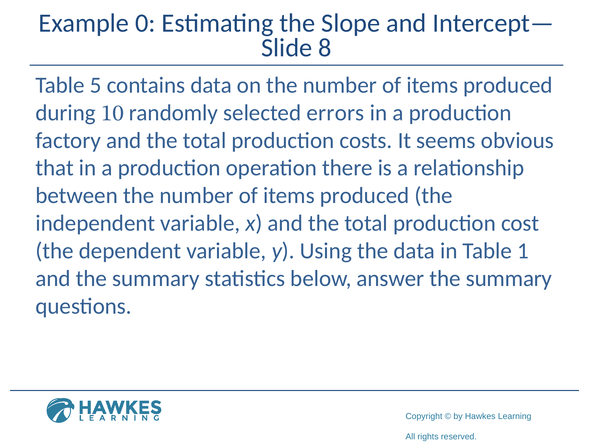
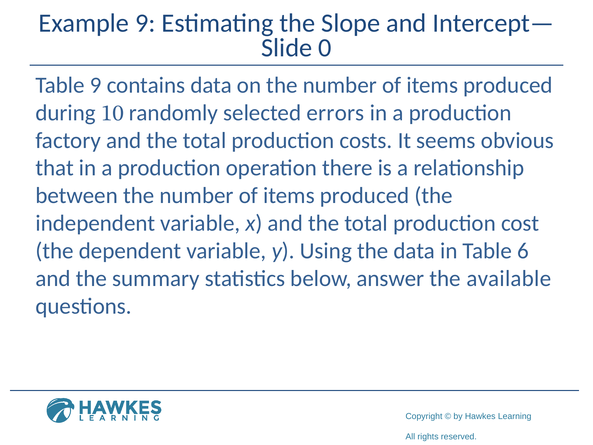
Example 0: 0 -> 9 (145, 23)
8: 8 -> 0 (325, 48)
Table 5: 5 -> 9 (96, 85)
1: 1 -> 6 (523, 251)
answer the summary: summary -> available (509, 278)
